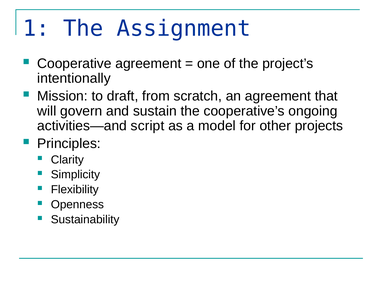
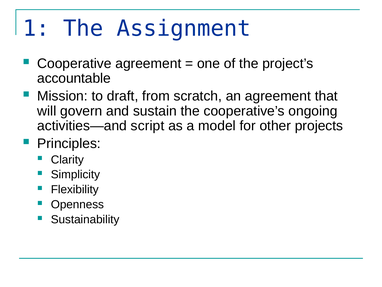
intentionally: intentionally -> accountable (74, 78)
